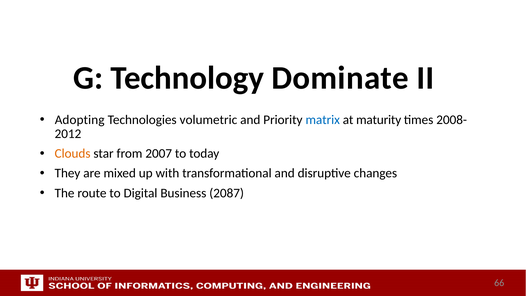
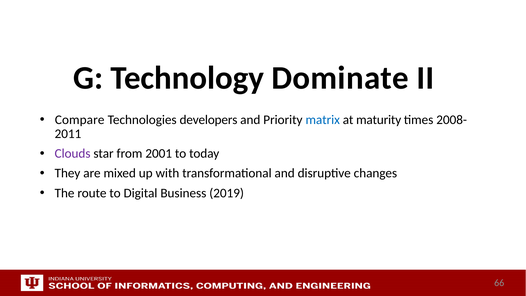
Adopting: Adopting -> Compare (80, 120)
volumetric: volumetric -> developers (209, 120)
2012: 2012 -> 2011 (68, 134)
Clouds colour: orange -> purple (73, 154)
2007: 2007 -> 2001 (159, 154)
2087: 2087 -> 2019 (227, 193)
